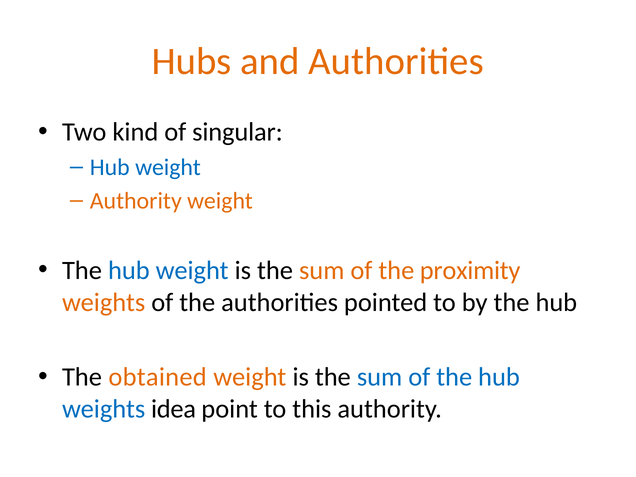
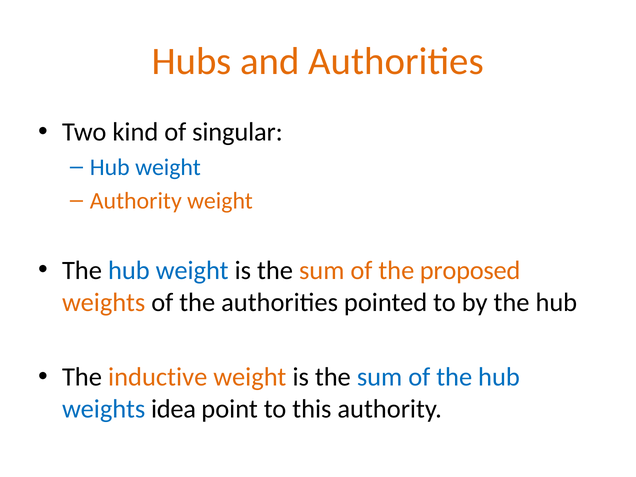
proximity: proximity -> proposed (470, 270)
obtained: obtained -> inductive (158, 377)
